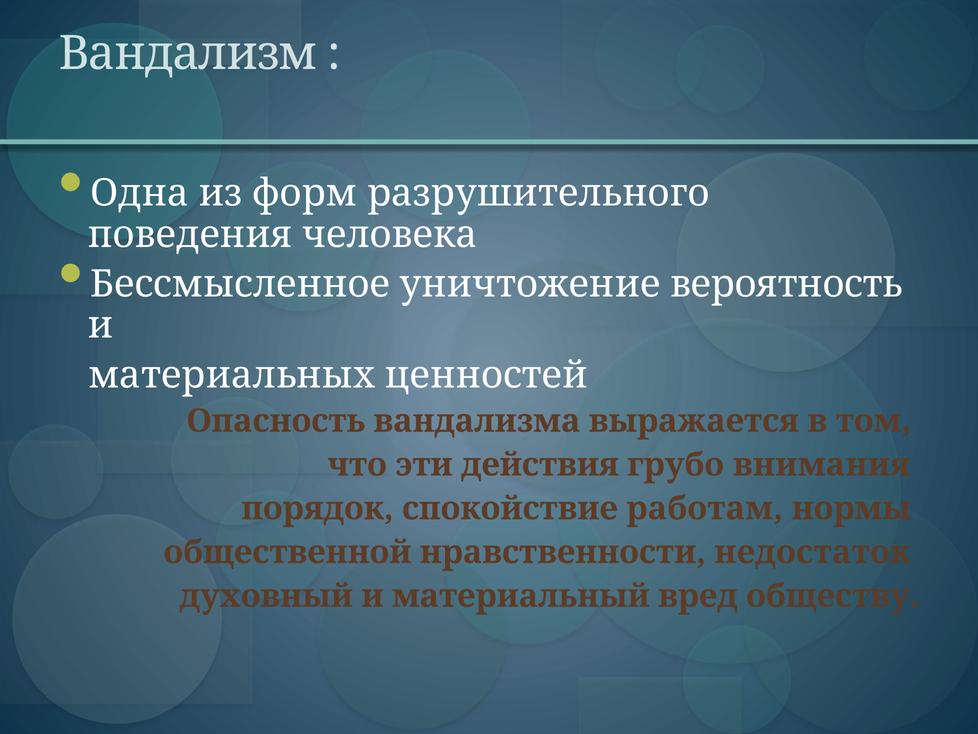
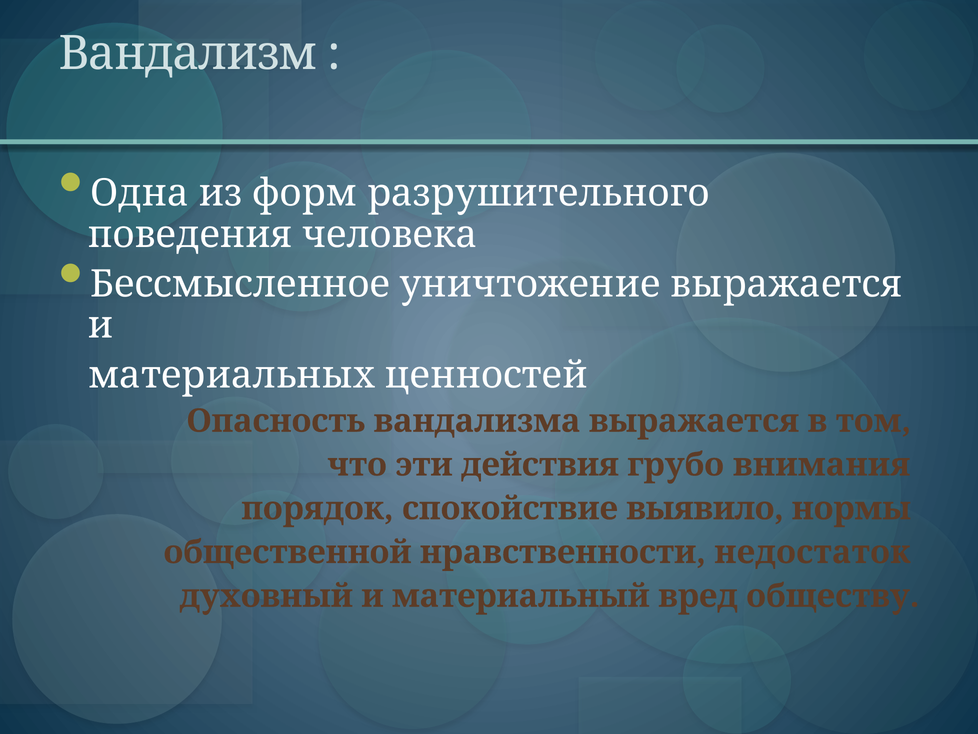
уничтожение вероятность: вероятность -> выражается (786, 284)
работам: работам -> выявило (705, 508)
